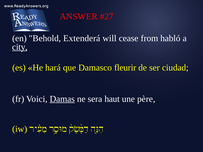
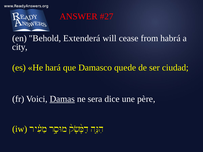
habló: habló -> habrá (170, 38)
city underline: present -> none (20, 47)
fleurir: fleurir -> quede (125, 68)
haut: haut -> dice (112, 99)
